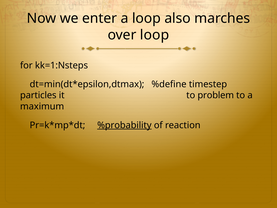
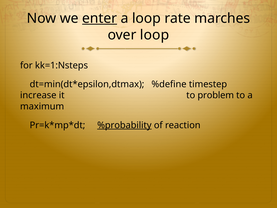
enter underline: none -> present (100, 18)
also: also -> rate (178, 18)
particles: particles -> increase (38, 95)
